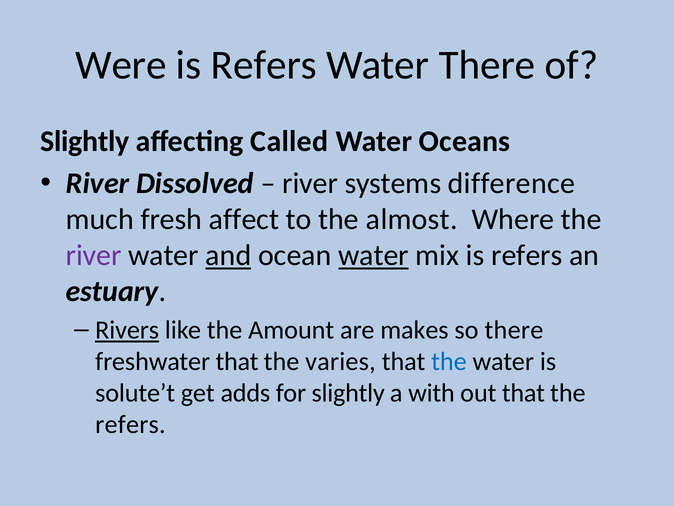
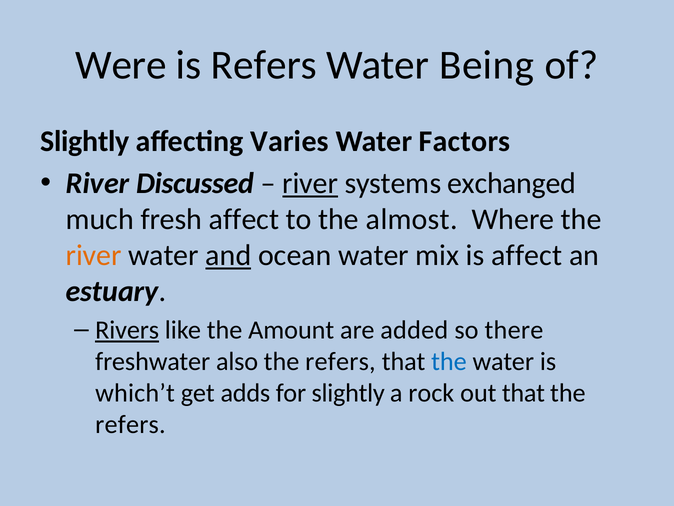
Water There: There -> Being (487, 65)
Called: Called -> Varies (289, 141)
Oceans: Oceans -> Factors (465, 141)
Dissolved: Dissolved -> Discussed (195, 183)
river underline: none -> present (310, 183)
difference: difference -> exchanged (512, 183)
river colour: purple -> orange (94, 255)
water underline: present -> none (373, 255)
mix is refers: refers -> affect (527, 255)
makes: makes -> added (414, 330)
freshwater that: that -> also (237, 361)
varies: varies -> refers (340, 361)
solute’t: solute’t -> which’t (135, 393)
with: with -> rock (431, 393)
